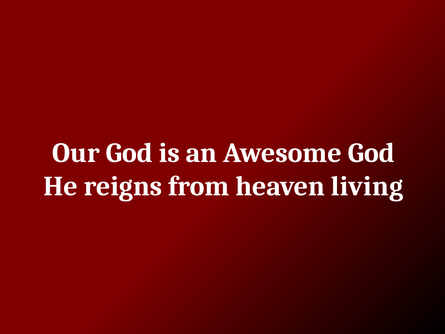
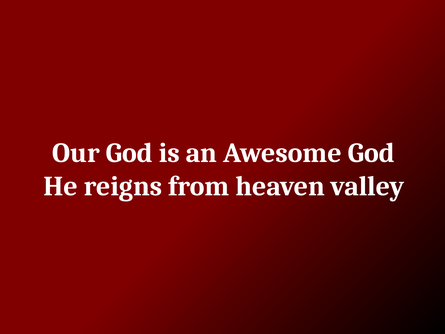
living: living -> valley (367, 186)
